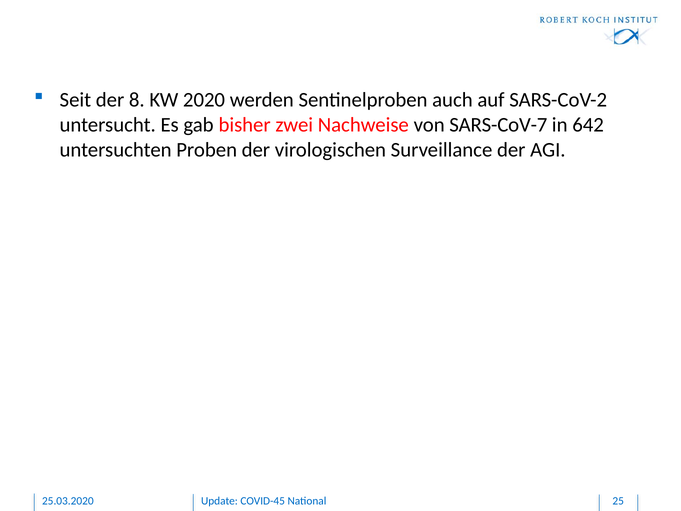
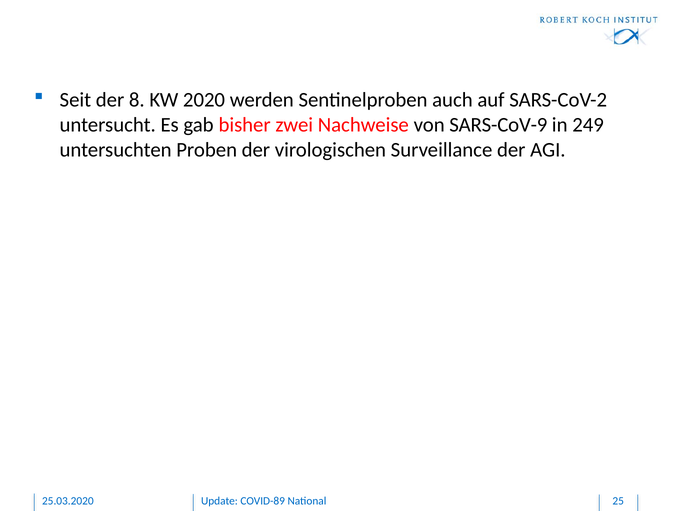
SARS-CoV-7: SARS-CoV-7 -> SARS-CoV-9 (498, 125)
642: 642 -> 249 (588, 125)
COVID-45: COVID-45 -> COVID-89 (263, 501)
